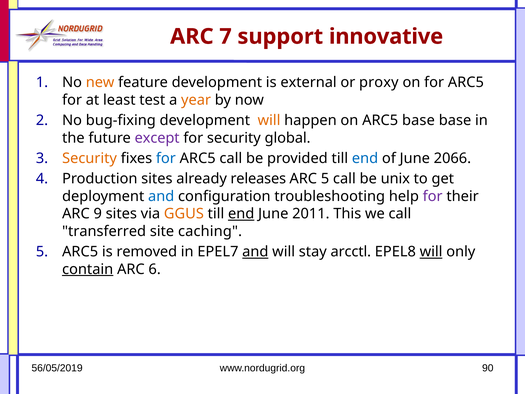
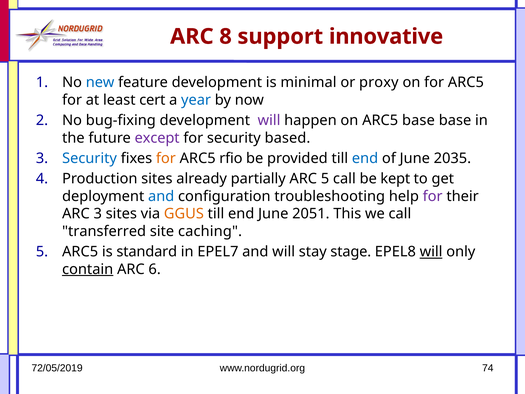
7: 7 -> 8 (226, 36)
new colour: orange -> blue (100, 82)
external: external -> minimal (309, 82)
test: test -> cert (152, 100)
year colour: orange -> blue (196, 100)
will colour: orange -> purple (269, 120)
global: global -> based (288, 138)
Security colour: orange -> blue (90, 158)
for colour: blue -> orange (166, 158)
ARC5 call: call -> rfio (231, 158)
2066: 2066 -> 2035 (452, 158)
releases: releases -> partially (258, 179)
unix: unix -> kept (395, 179)
ARC 9: 9 -> 3 (98, 214)
end underline: present -> none (241, 214)
2011: 2011 -> 2051 (311, 214)
removed: removed -> standard (147, 252)
and underline: present -> none (255, 252)
arcctl: arcctl -> stage (351, 252)
56/05/2019: 56/05/2019 -> 72/05/2019 (57, 368)
90: 90 -> 74 (488, 368)
